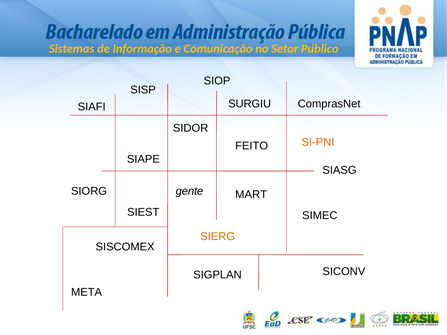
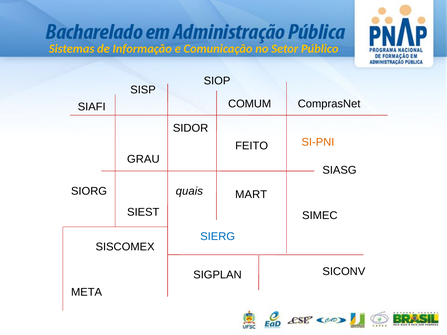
SURGIU: SURGIU -> COMUM (250, 104)
SIAPE: SIAPE -> GRAU (143, 159)
gente: gente -> quais (189, 191)
SIERG colour: orange -> blue (218, 237)
